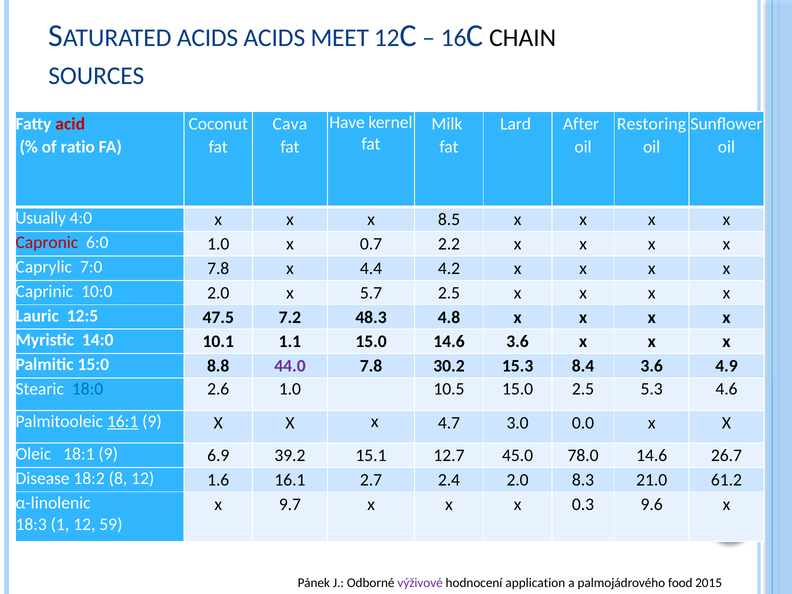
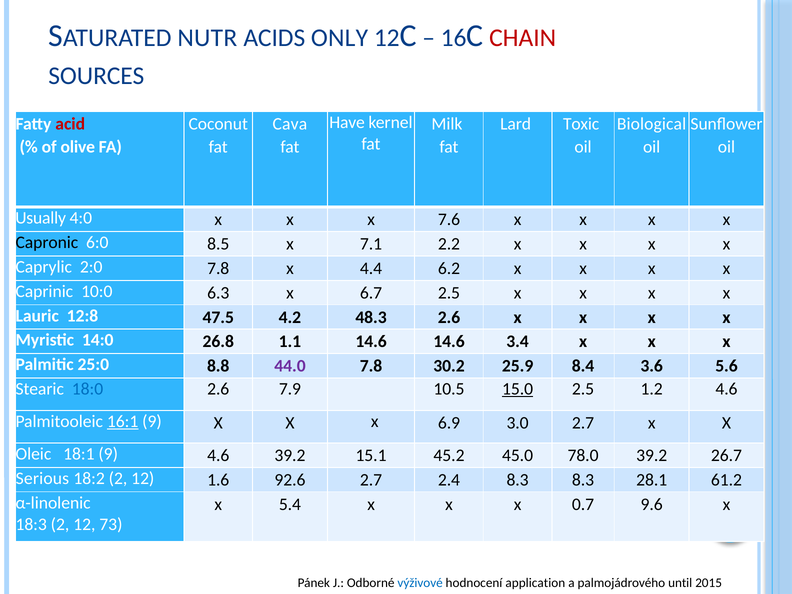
ACIDS: ACIDS -> NUTR (207, 38)
MEET: MEET -> ONLY (340, 38)
CHAIN colour: black -> red (523, 38)
After: After -> Toxic (581, 124)
Restoring: Restoring -> Biological (652, 124)
ratio: ratio -> olive (78, 147)
8.5: 8.5 -> 7.6 (449, 220)
Capronic colour: red -> black (47, 242)
6:0 1.0: 1.0 -> 8.5 (218, 244)
0.7: 0.7 -> 7.1 (371, 244)
7:0: 7:0 -> 2:0 (91, 267)
4.2: 4.2 -> 6.2 (449, 268)
10:0 2.0: 2.0 -> 6.3 (218, 293)
5.7: 5.7 -> 6.7 (371, 293)
12:5: 12:5 -> 12:8 (82, 316)
7.2: 7.2 -> 4.2 (290, 317)
48.3 4.8: 4.8 -> 2.6 (449, 317)
10.1: 10.1 -> 26.8 (218, 342)
1.1 15.0: 15.0 -> 14.6 (371, 342)
14.6 3.6: 3.6 -> 3.4 (518, 342)
15:0: 15:0 -> 25:0 (93, 365)
15.3: 15.3 -> 25.9 (518, 366)
4.9: 4.9 -> 5.6 (726, 366)
2.6 1.0: 1.0 -> 7.9 (290, 389)
15.0 underline: none -> present (518, 389)
5.3: 5.3 -> 1.2 (652, 389)
4.7: 4.7 -> 6.9 (449, 423)
3.0 0.0: 0.0 -> 2.7 (583, 423)
9 6.9: 6.9 -> 4.6 (218, 455)
12.7: 12.7 -> 45.2 (449, 455)
78.0 14.6: 14.6 -> 39.2 (652, 455)
Disease: Disease -> Serious (42, 478)
18:2 8: 8 -> 2 (118, 478)
16.1: 16.1 -> 92.6 (290, 480)
2.4 2.0: 2.0 -> 8.3 (518, 480)
21.0: 21.0 -> 28.1 (652, 480)
9.7: 9.7 -> 5.4 (290, 504)
0.3: 0.3 -> 0.7 (583, 504)
18:3 1: 1 -> 2 (60, 524)
59: 59 -> 73 (111, 524)
výživové colour: purple -> blue (420, 583)
food: food -> until (680, 583)
